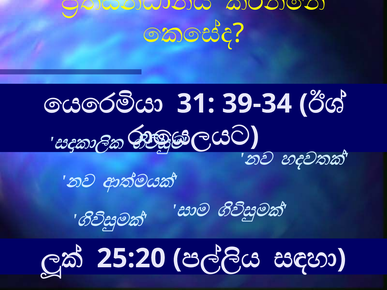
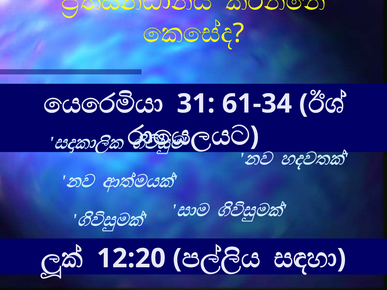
39-34: 39-34 -> 61-34 (257, 104)
25:20: 25:20 -> 12:20 (131, 259)
